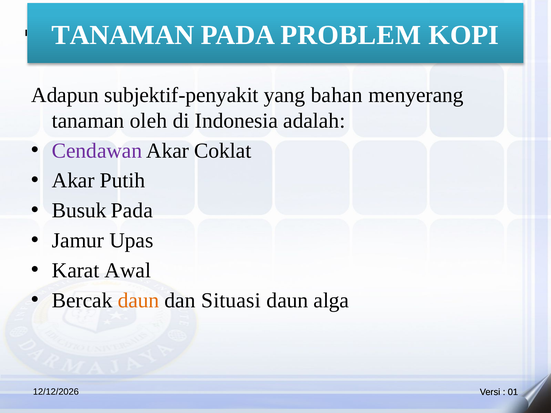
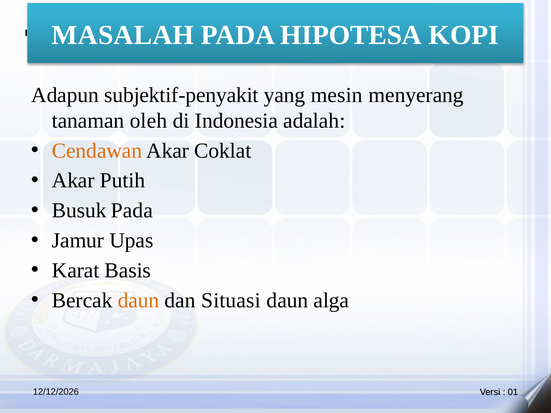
TANAMAN: TANAMAN -> MASALAH (123, 35)
PROBLEM: PROBLEM -> HIPOTESA (351, 35)
bahan: bahan -> mesin (337, 95)
Cendawan colour: purple -> orange (97, 151)
Awal: Awal -> Basis (128, 271)
